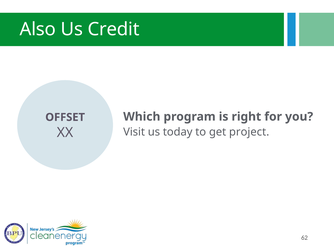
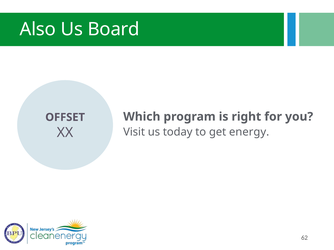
Credit: Credit -> Board (114, 29)
project: project -> energy (249, 132)
